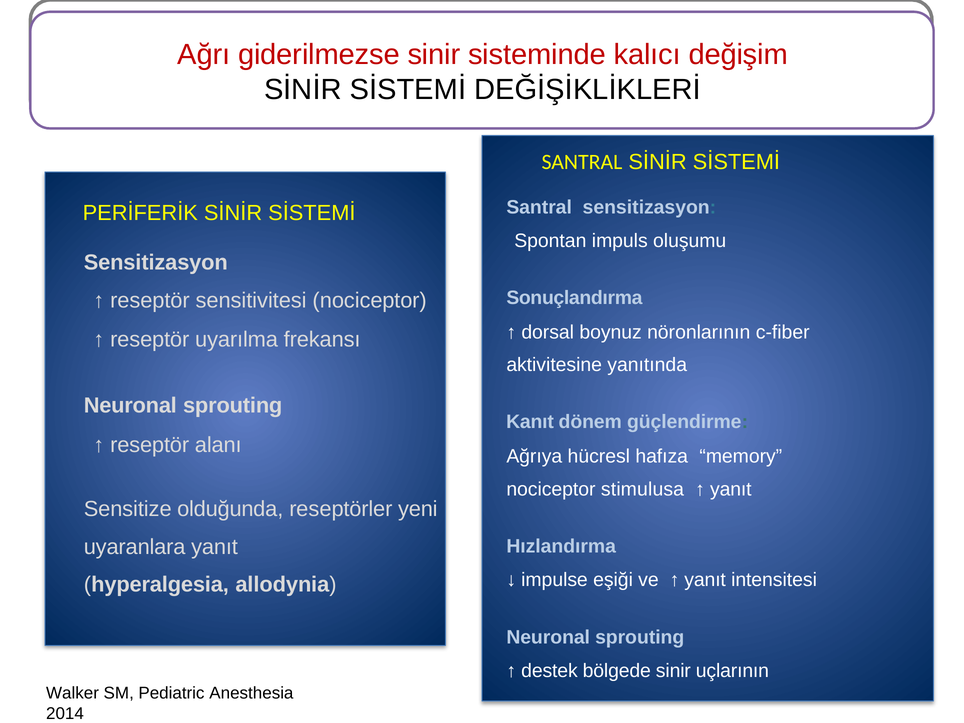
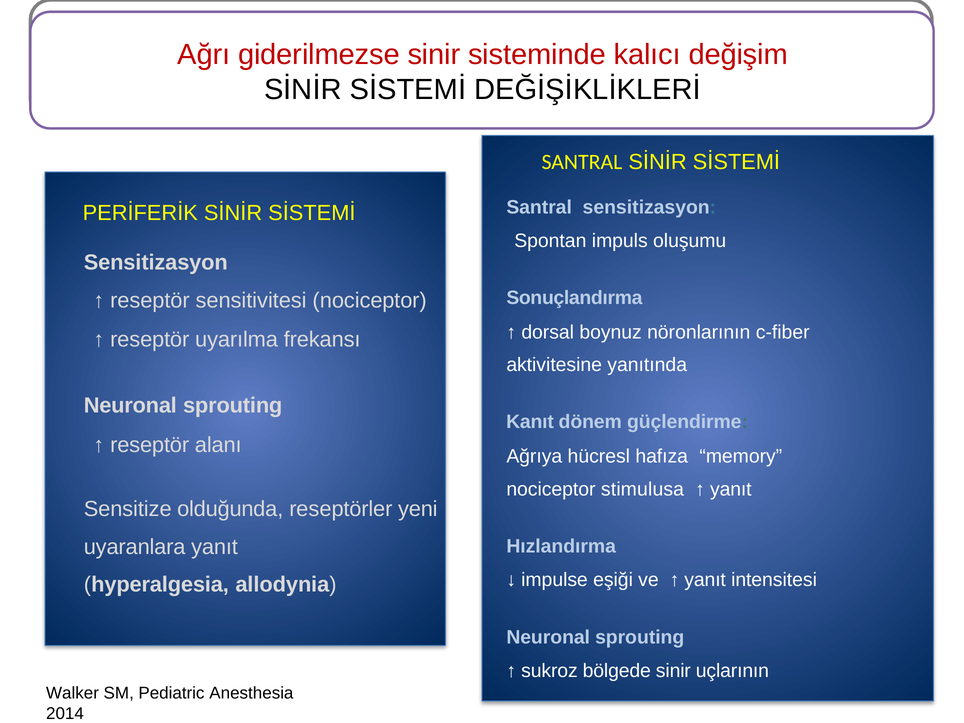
destek: destek -> sukroz (549, 671)
